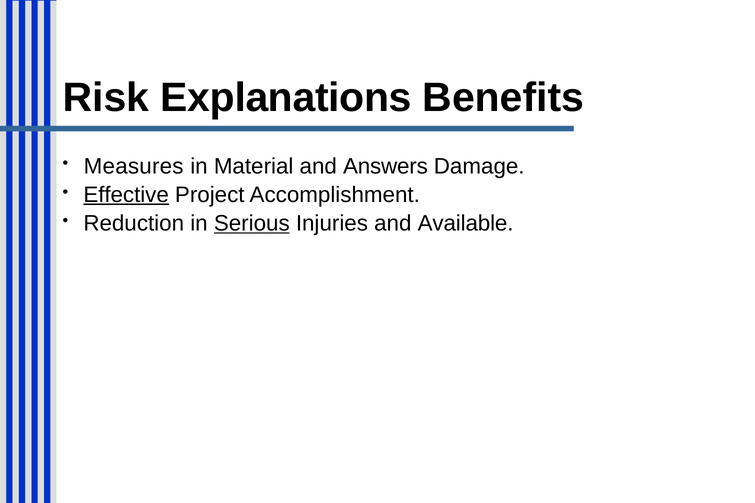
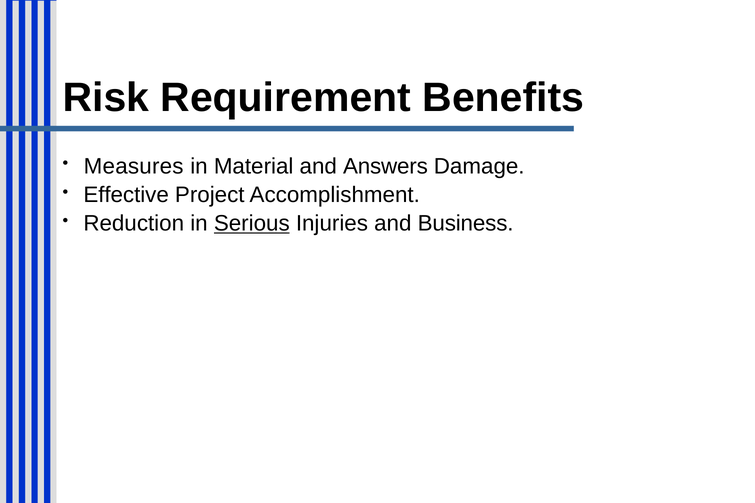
Explanations: Explanations -> Requirement (286, 98)
Effective underline: present -> none (126, 195)
Available: Available -> Business (466, 224)
